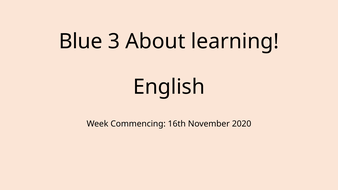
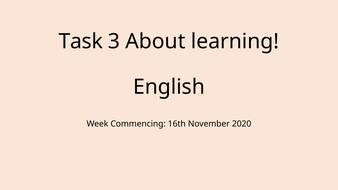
Blue: Blue -> Task (81, 41)
